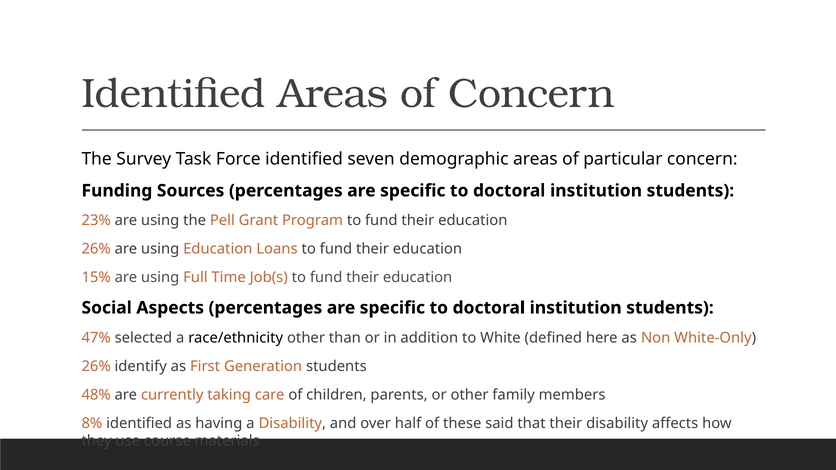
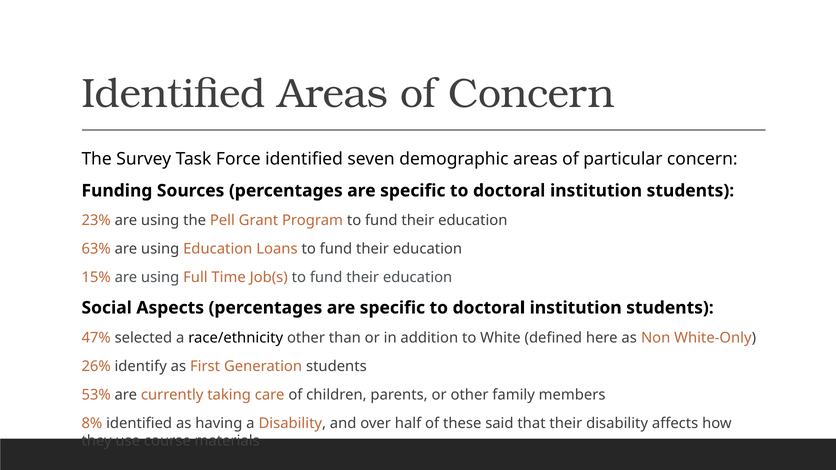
26%: 26% -> 63% (96, 249)
48%: 48% -> 53% (96, 395)
